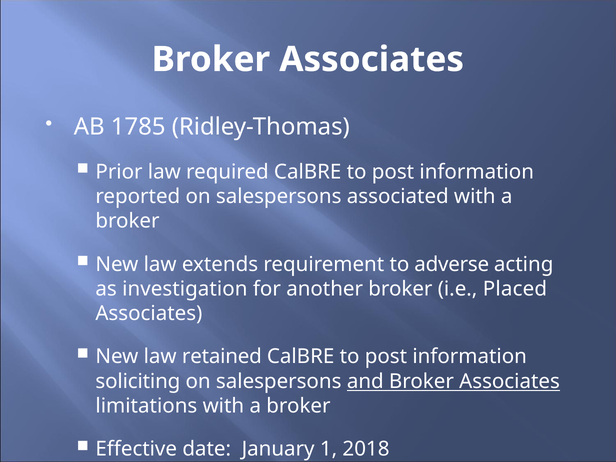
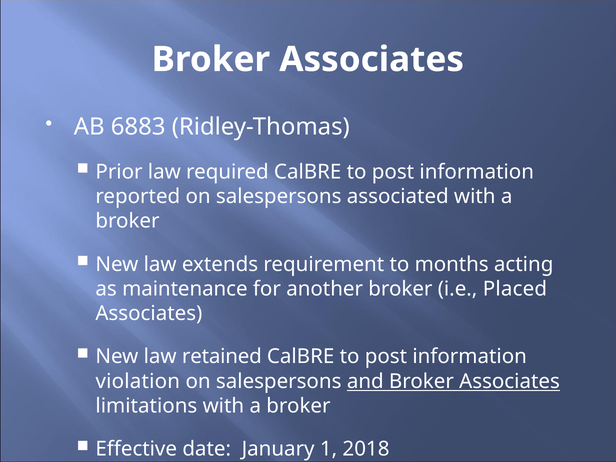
1785: 1785 -> 6883 (138, 127)
adverse: adverse -> months (452, 264)
investigation: investigation -> maintenance (185, 289)
soliciting: soliciting -> violation (138, 381)
